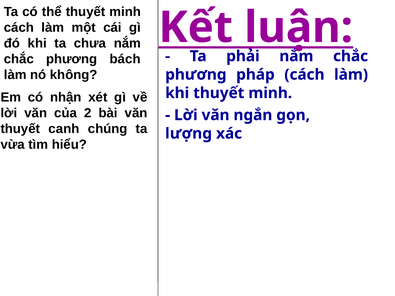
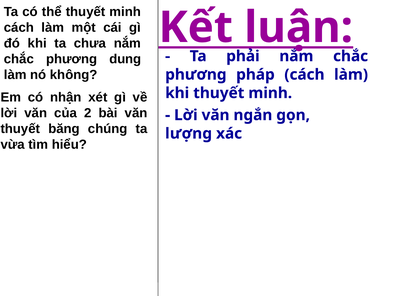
bách: bách -> dung (125, 59)
canh: canh -> băng (64, 129)
